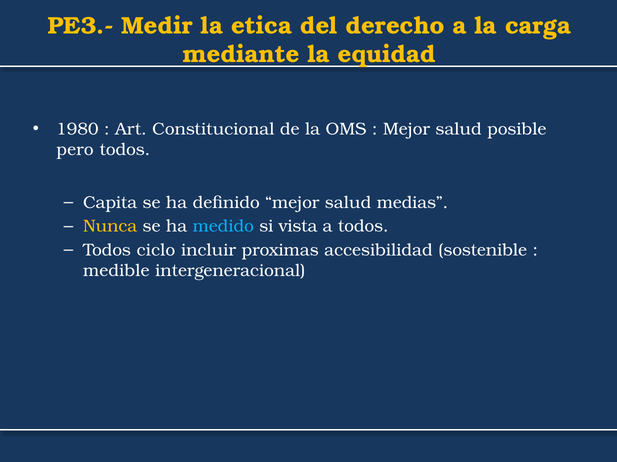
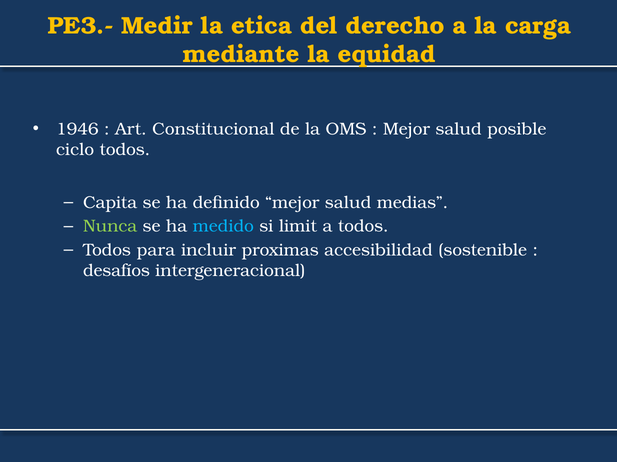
1980: 1980 -> 1946 (77, 129)
pero: pero -> ciclo (75, 150)
Nunca colour: yellow -> light green (110, 227)
vista: vista -> limit (298, 227)
ciclo: ciclo -> para (156, 251)
medible: medible -> desafíos (116, 271)
